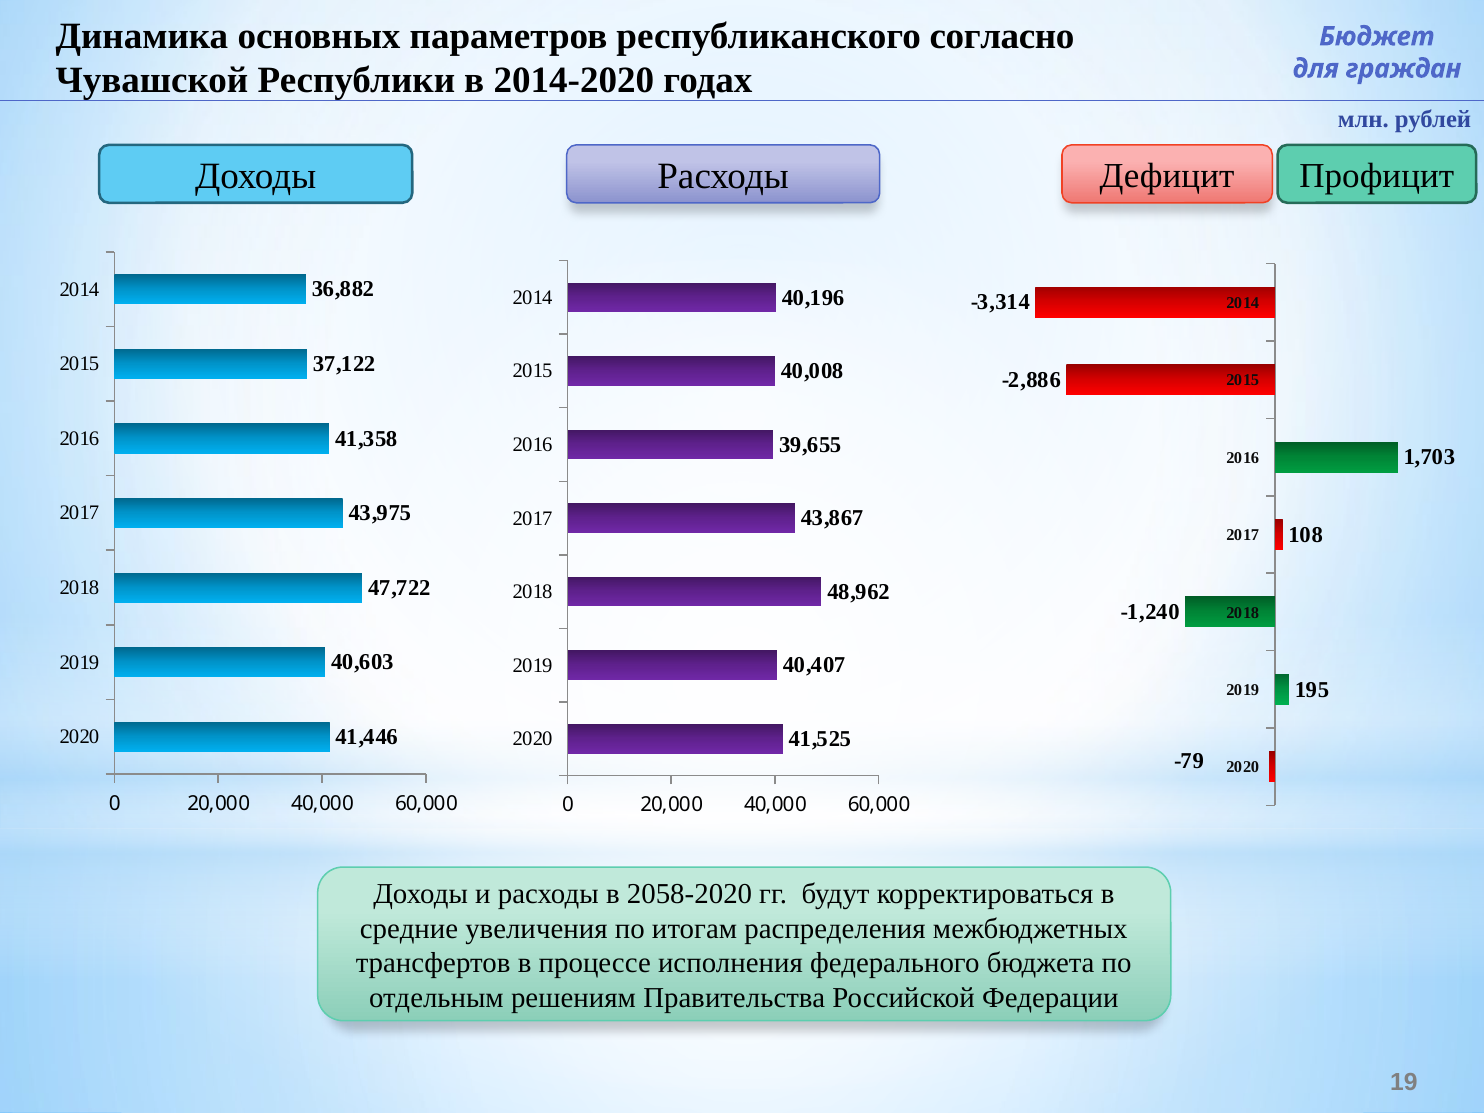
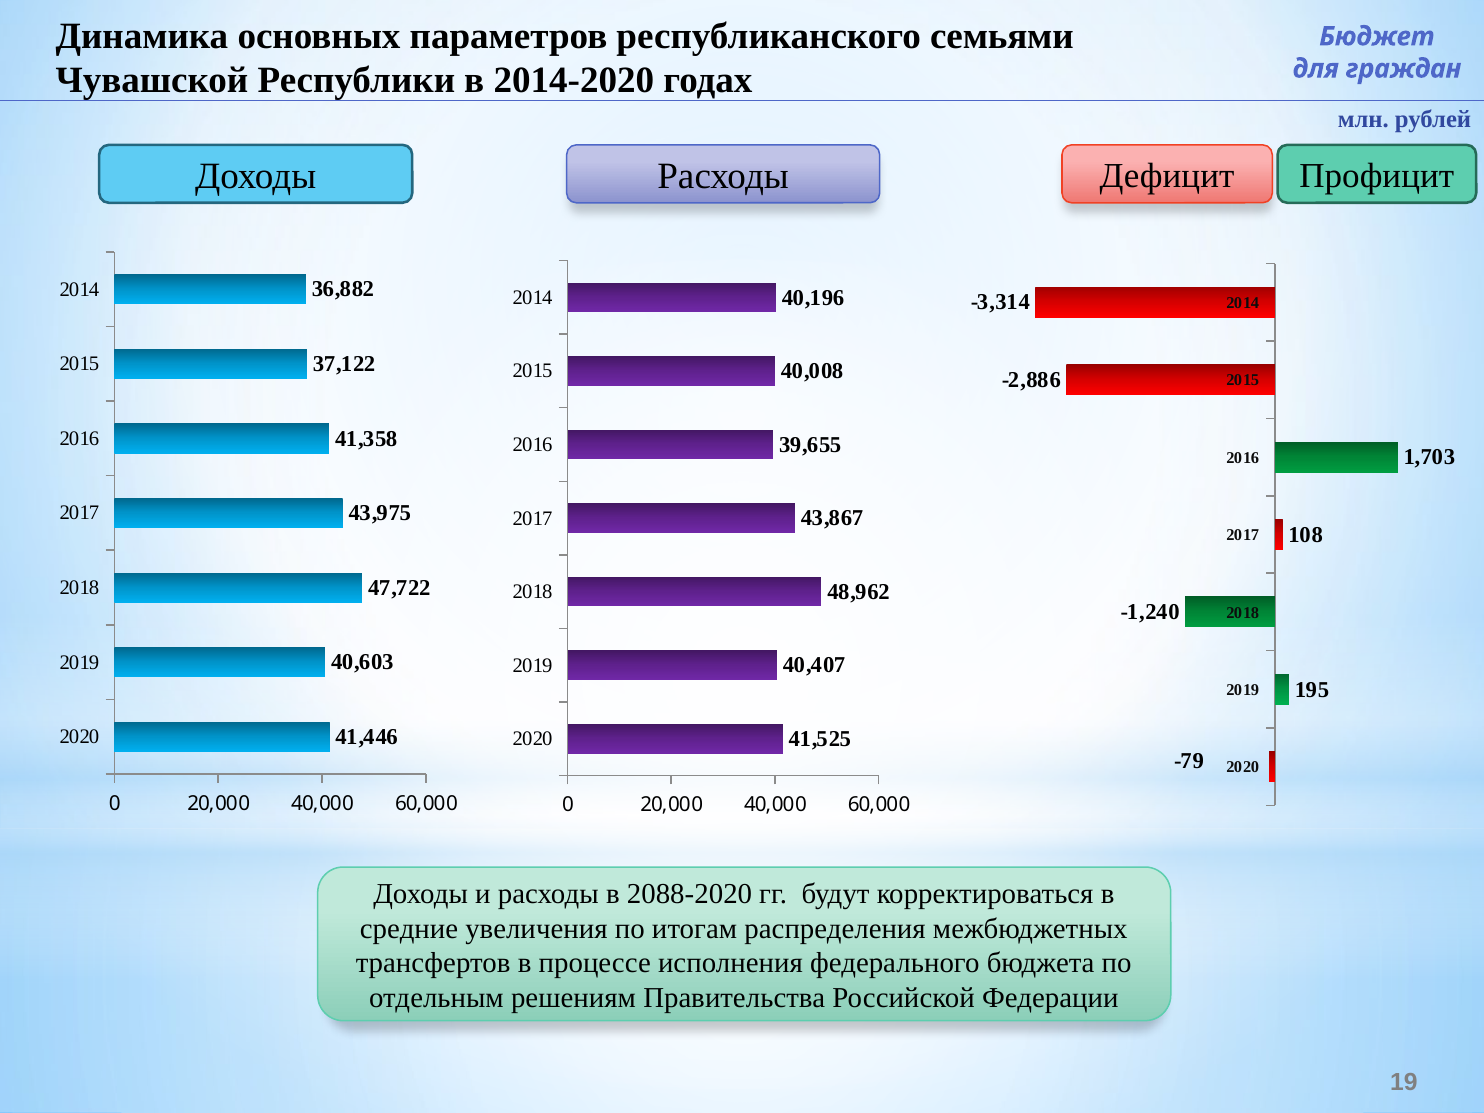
согласно: согласно -> семьями (1002, 36)
2058-2020: 2058-2020 -> 2088-2020 (689, 894)
